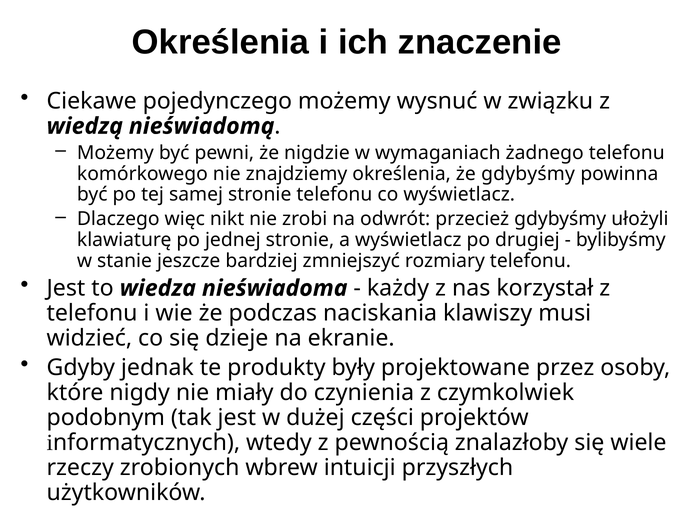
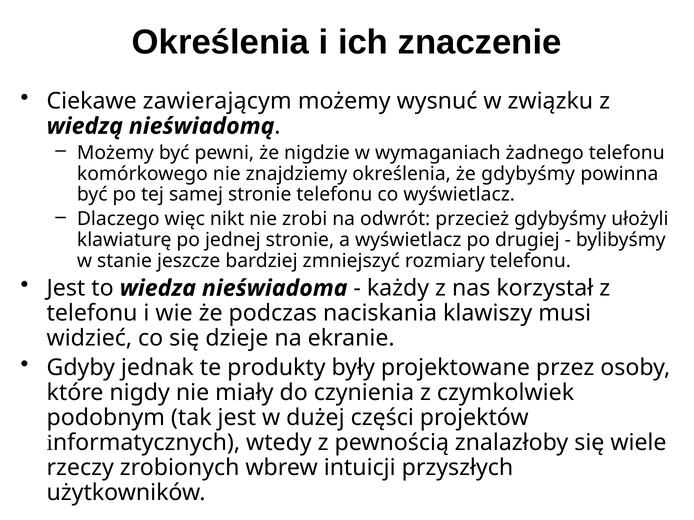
pojedynczego: pojedynczego -> zawierającym (217, 101)
